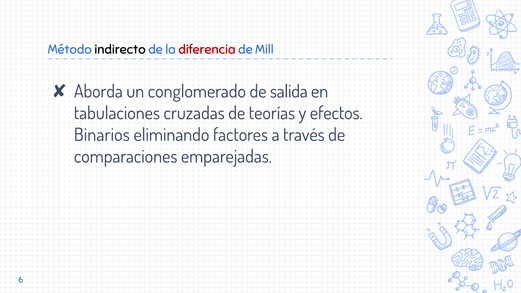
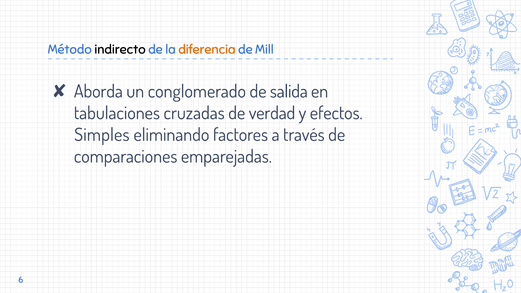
diferencia colour: red -> orange (207, 50)
teorías: teorías -> verdad (272, 113)
Binarios: Binarios -> Simples (102, 135)
